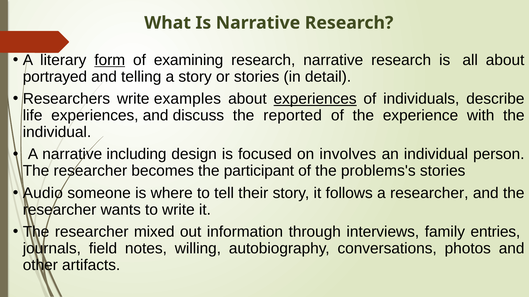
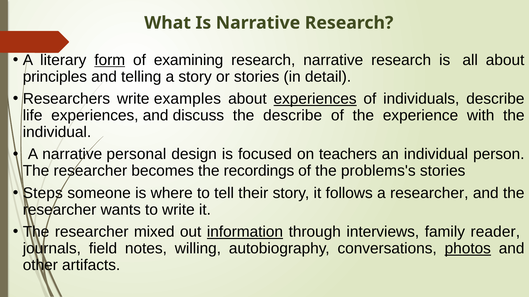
portrayed: portrayed -> principles (55, 77)
the reported: reported -> describe (293, 116)
including: including -> personal (136, 155)
involves: involves -> teachers (348, 155)
participant: participant -> recordings (259, 171)
Audio: Audio -> Steps (43, 193)
information underline: none -> present (245, 232)
entries: entries -> reader (495, 232)
photos underline: none -> present (468, 249)
